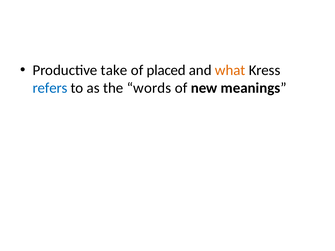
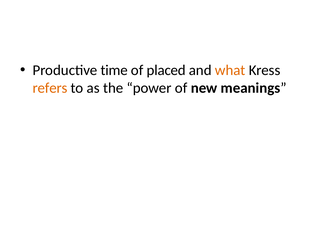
take: take -> time (114, 70)
refers colour: blue -> orange (50, 88)
words: words -> power (149, 88)
